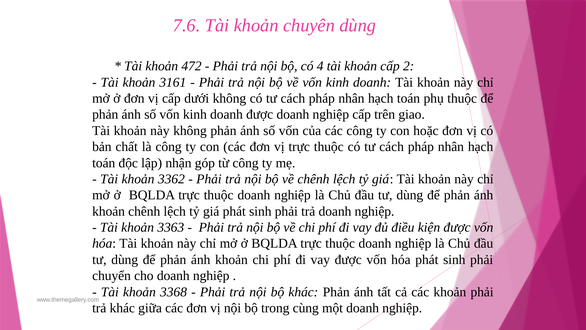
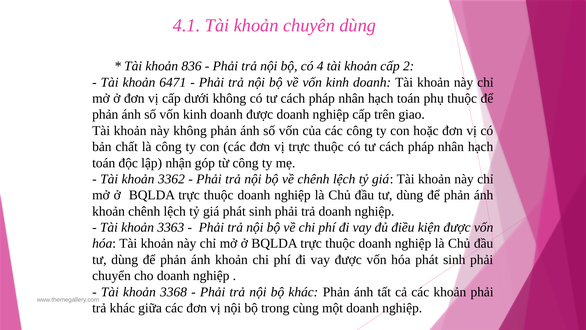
7.6: 7.6 -> 4.1 (187, 25)
472: 472 -> 836 (192, 66)
3161: 3161 -> 6471 (173, 82)
